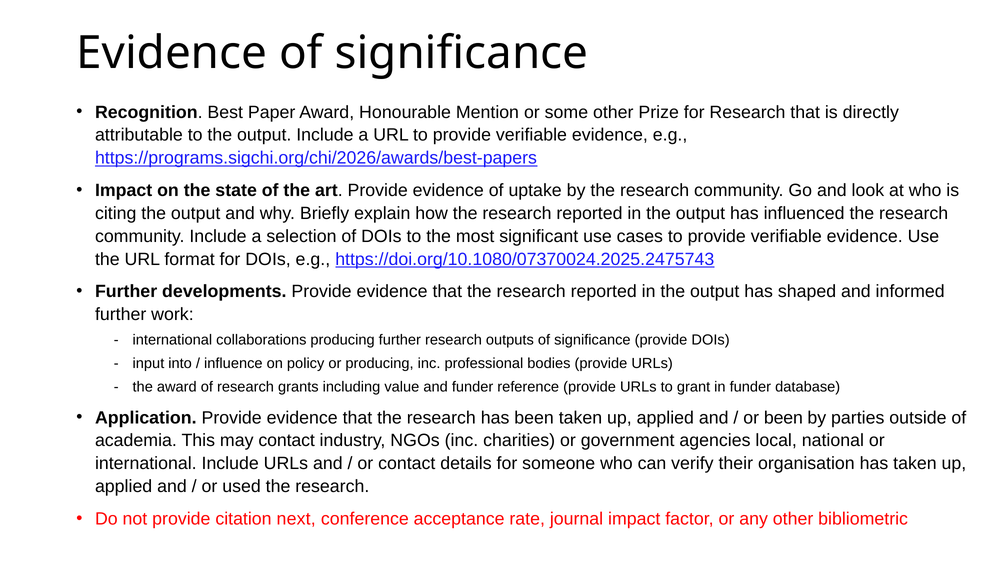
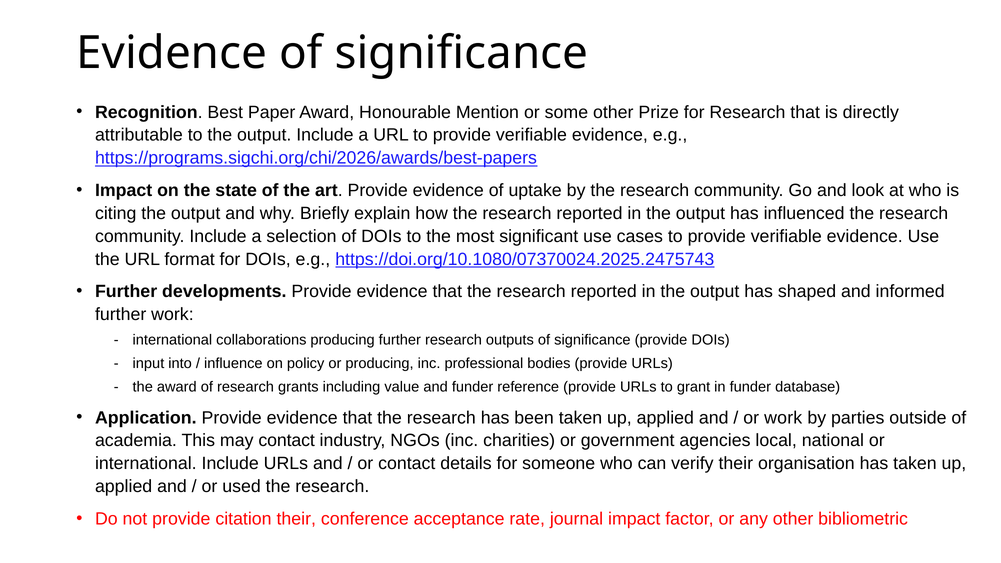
or been: been -> work (783, 418)
citation next: next -> their (296, 519)
